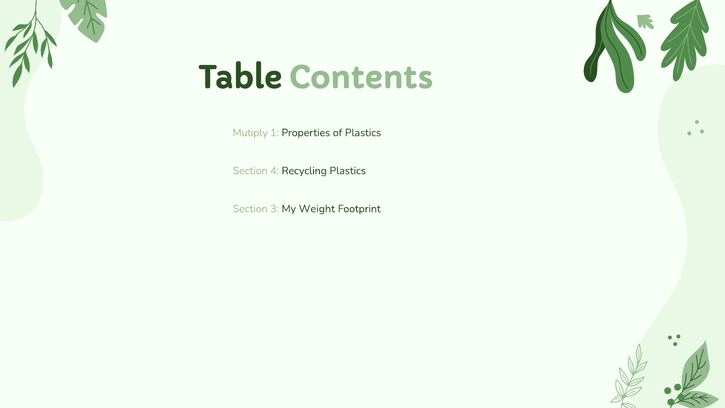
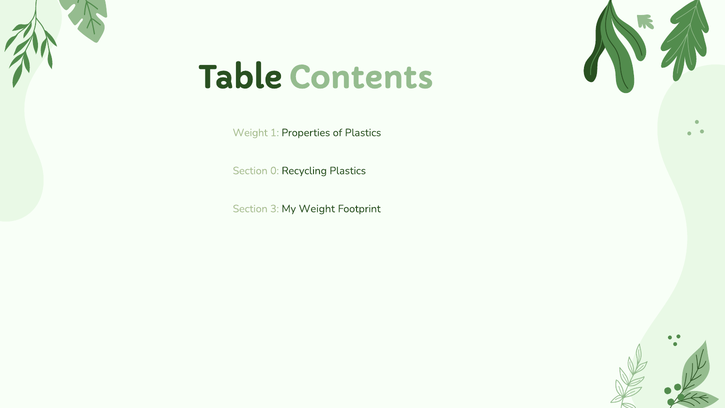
Mutiply: Mutiply -> Weight (250, 133)
4: 4 -> 0 (275, 171)
